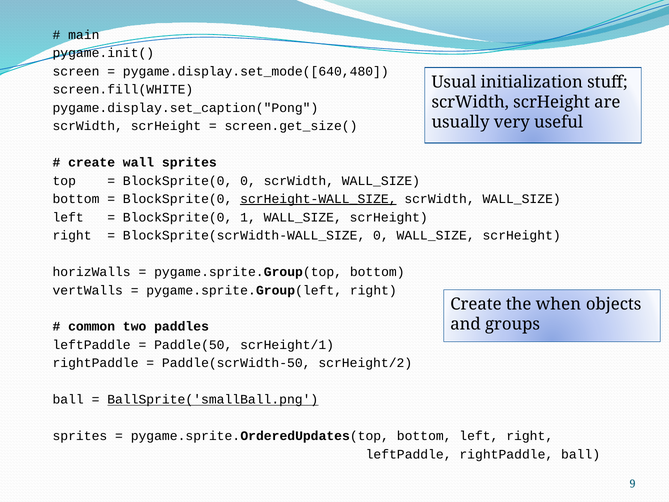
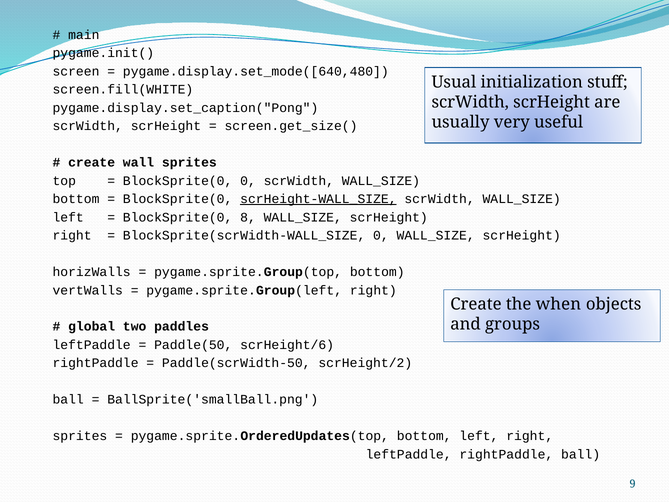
1: 1 -> 8 (248, 217)
common: common -> global (92, 327)
scrHeight/1: scrHeight/1 -> scrHeight/6 (287, 345)
BallSprite('smallBall.png underline: present -> none (213, 399)
